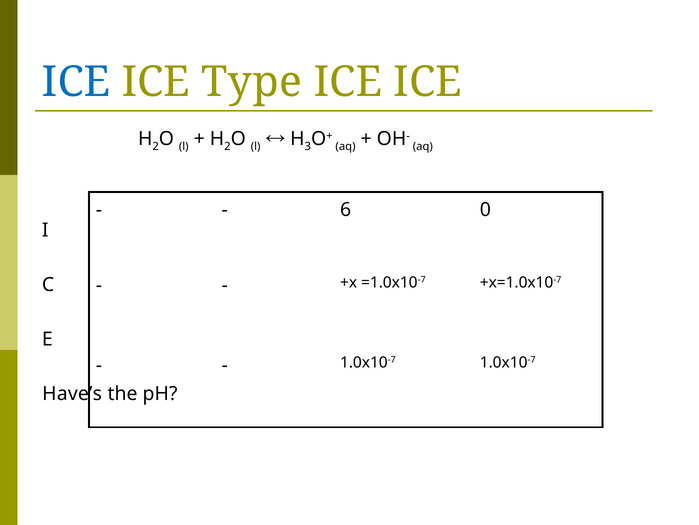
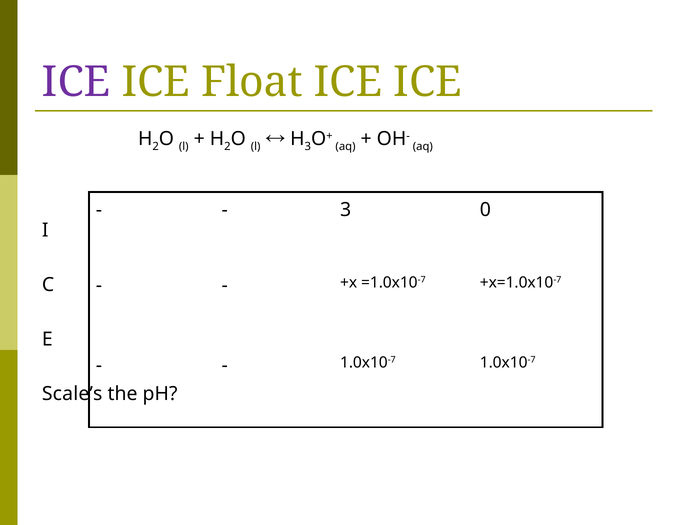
ICE colour: blue -> purple (76, 82)
Type: Type -> Float (252, 82)
6: 6 -> 3 (346, 210)
Have’s: Have’s -> Scale’s (72, 393)
